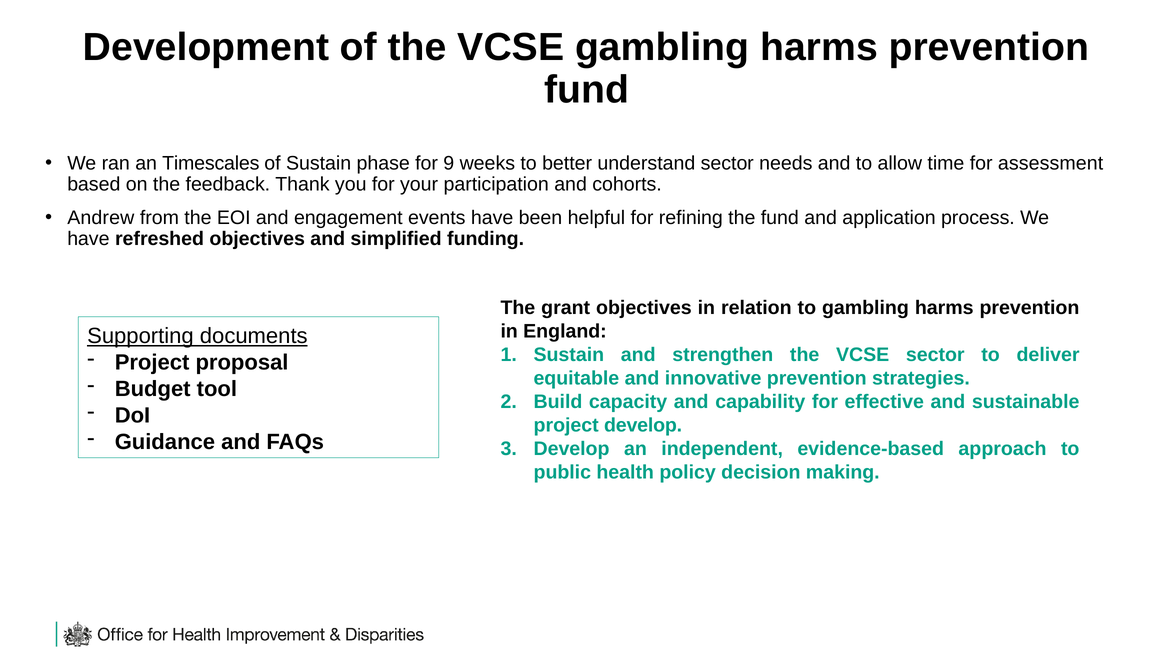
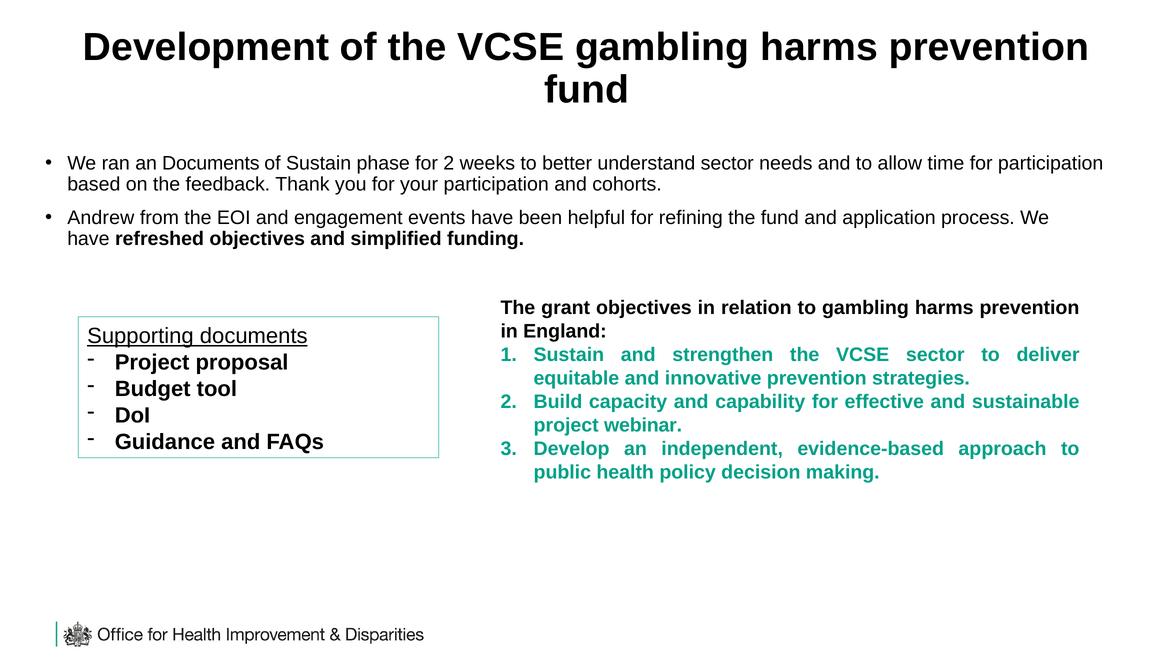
an Timescales: Timescales -> Documents (211, 163)
for 9: 9 -> 2 (449, 163)
for assessment: assessment -> participation (1051, 163)
project develop: develop -> webinar (643, 426)
